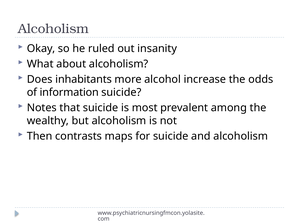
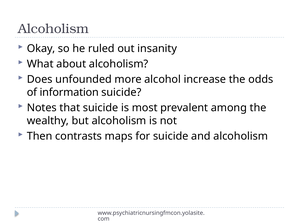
inhabitants: inhabitants -> unfounded (84, 79)
